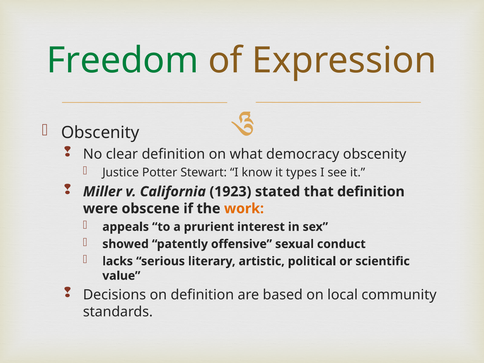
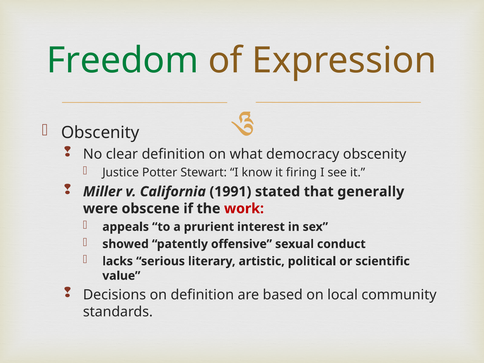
types: types -> firing (301, 173)
1923: 1923 -> 1991 (230, 192)
that definition: definition -> generally (371, 192)
work colour: orange -> red (244, 209)
